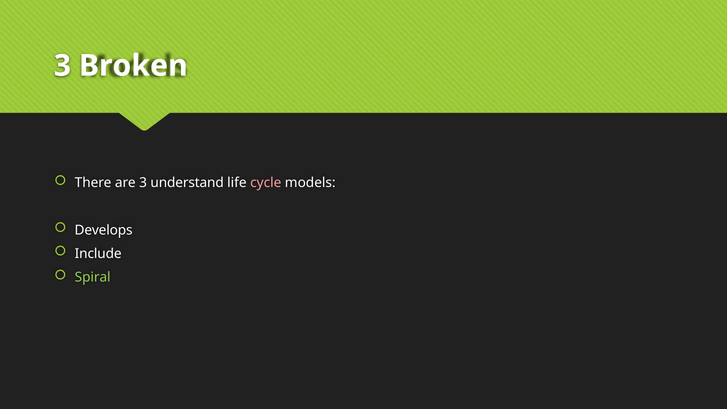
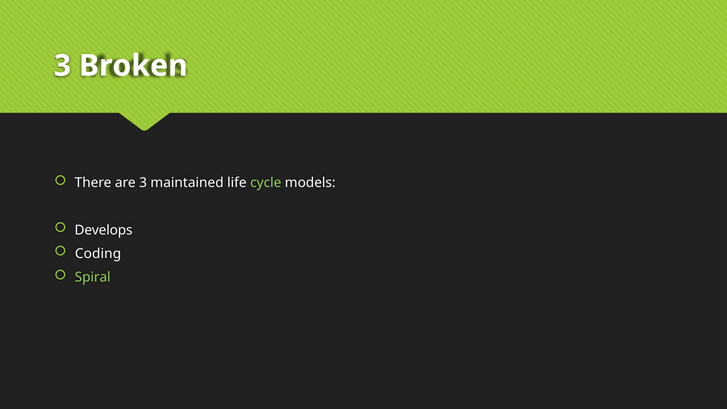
understand: understand -> maintained (187, 183)
cycle colour: pink -> light green (266, 183)
Include: Include -> Coding (98, 254)
